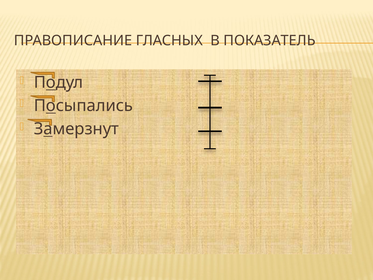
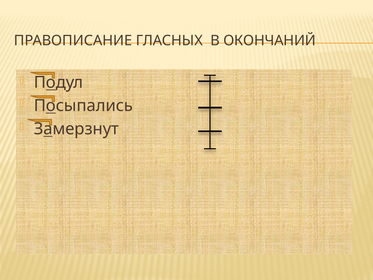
ПОКАЗАТЕЛЬ: ПОКАЗАТЕЛЬ -> ОКОНЧАНИЙ (270, 40)
